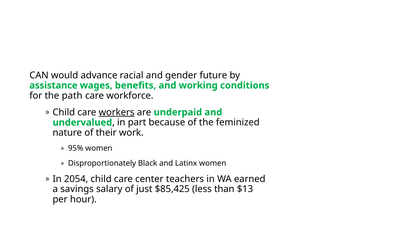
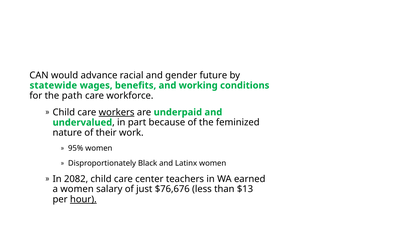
assistance: assistance -> statewide (53, 85)
2054: 2054 -> 2082 (76, 179)
a savings: savings -> women (77, 189)
$85,425: $85,425 -> $76,676 (172, 189)
hour underline: none -> present (83, 199)
